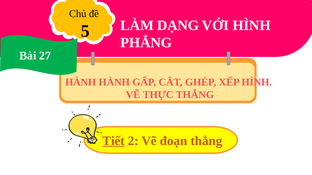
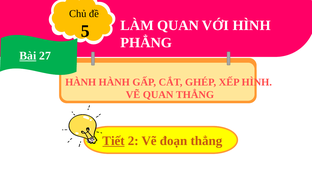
LÀM DẠNG: DẠNG -> QUAN (178, 26)
Bài underline: none -> present (28, 56)
VẼ THỰC: THỰC -> QUAN (158, 95)
